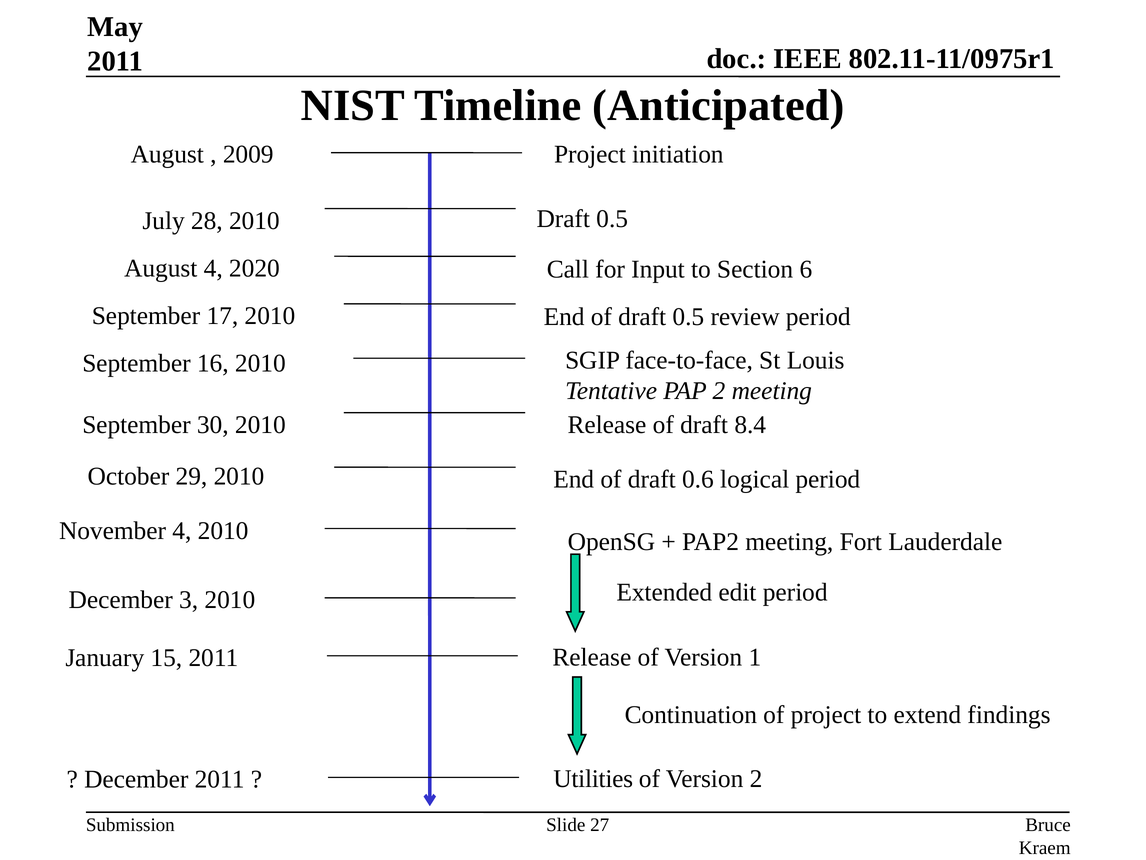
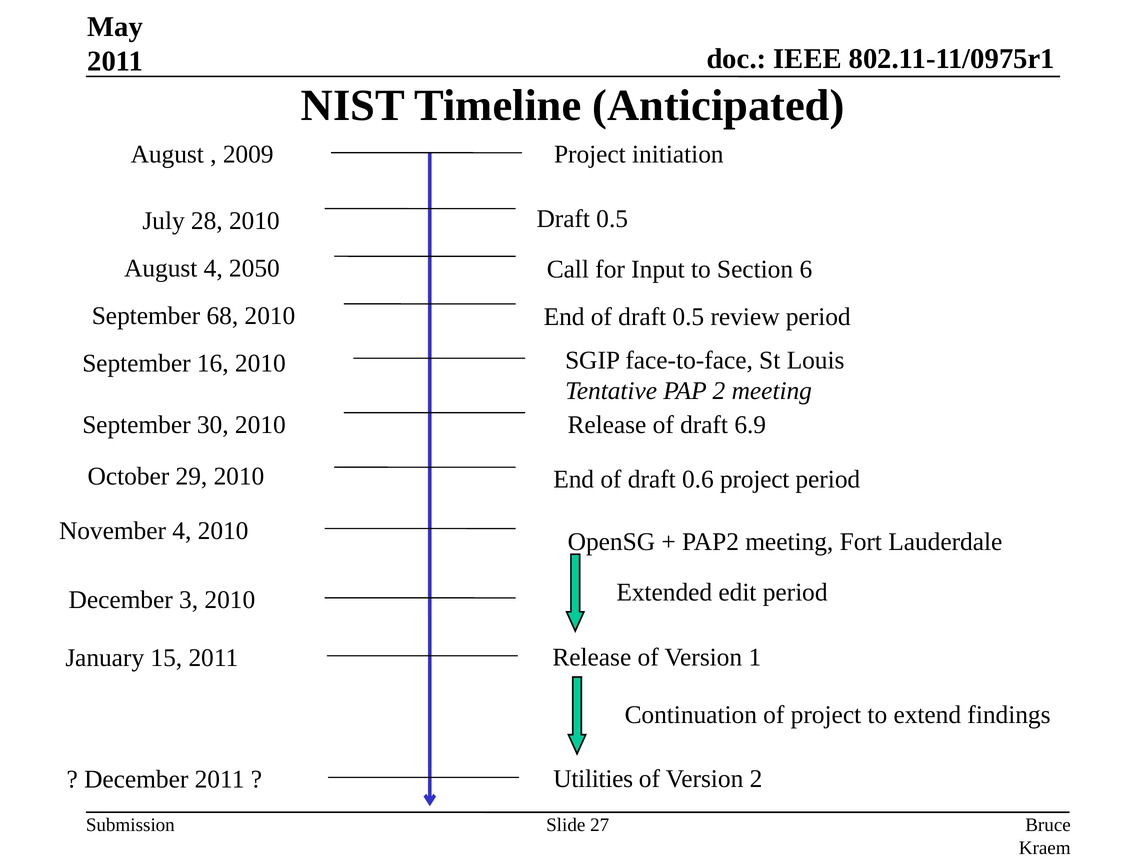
2020: 2020 -> 2050 (254, 268)
17: 17 -> 68 (222, 316)
8.4: 8.4 -> 6.9 (750, 425)
0.6 logical: logical -> project (755, 479)
